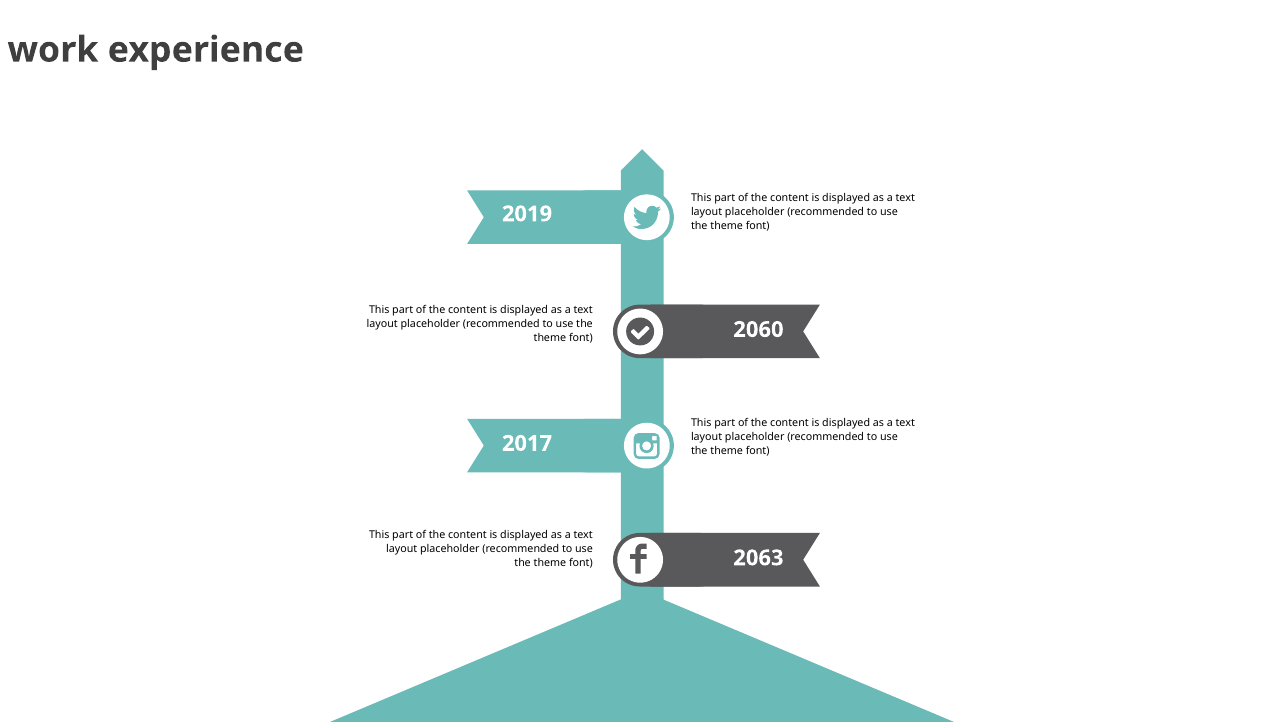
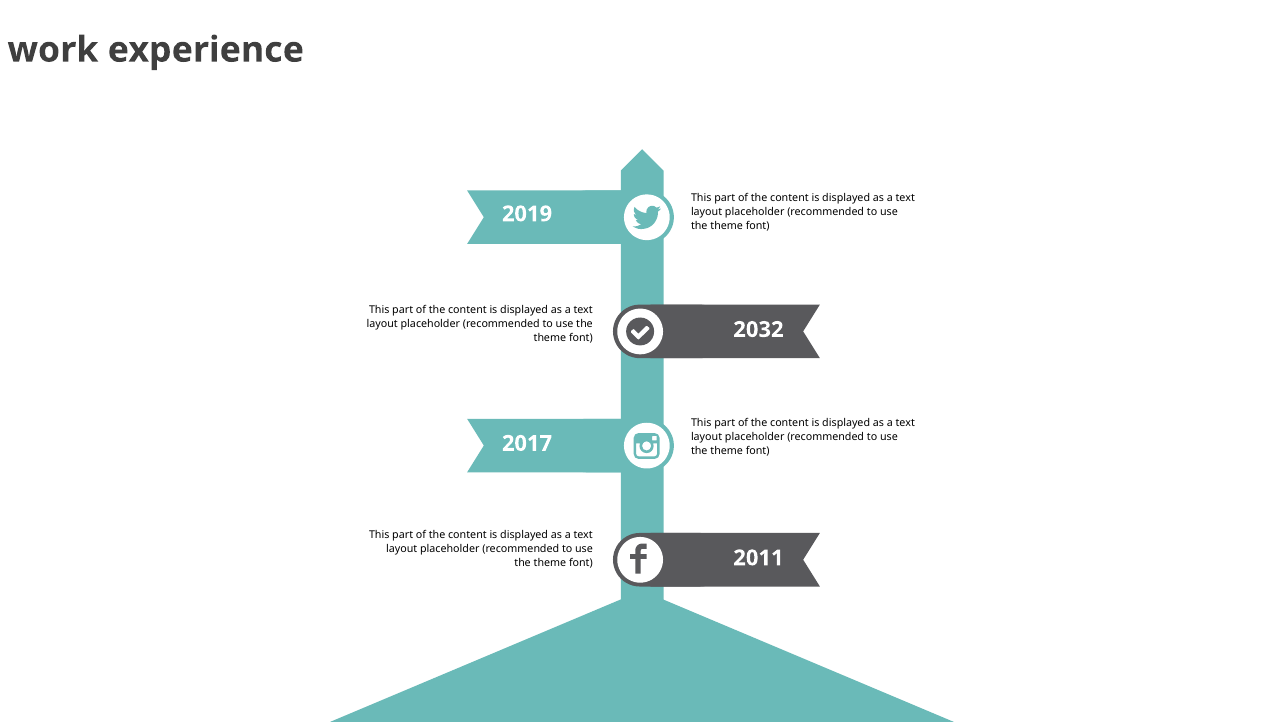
2060: 2060 -> 2032 (758, 330)
2063: 2063 -> 2011 (758, 558)
